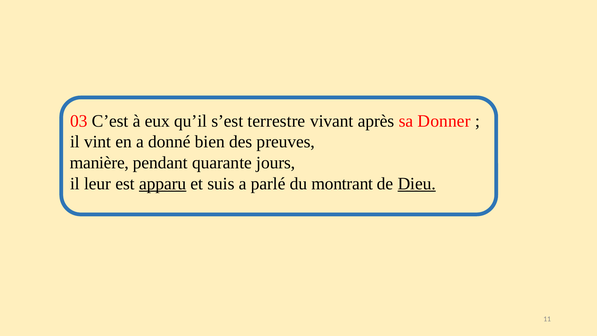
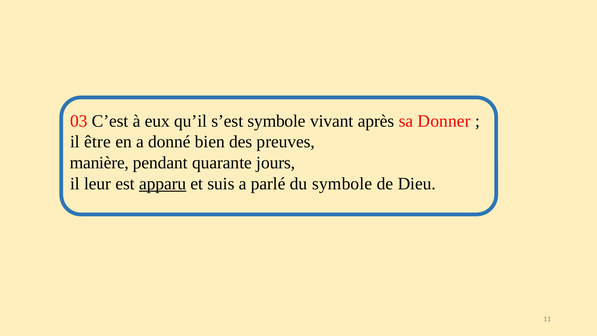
s’est terrestre: terrestre -> symbole (277, 121)
vint: vint -> être (97, 142)
du montrant: montrant -> symbole (342, 184)
Dieu underline: present -> none (417, 184)
